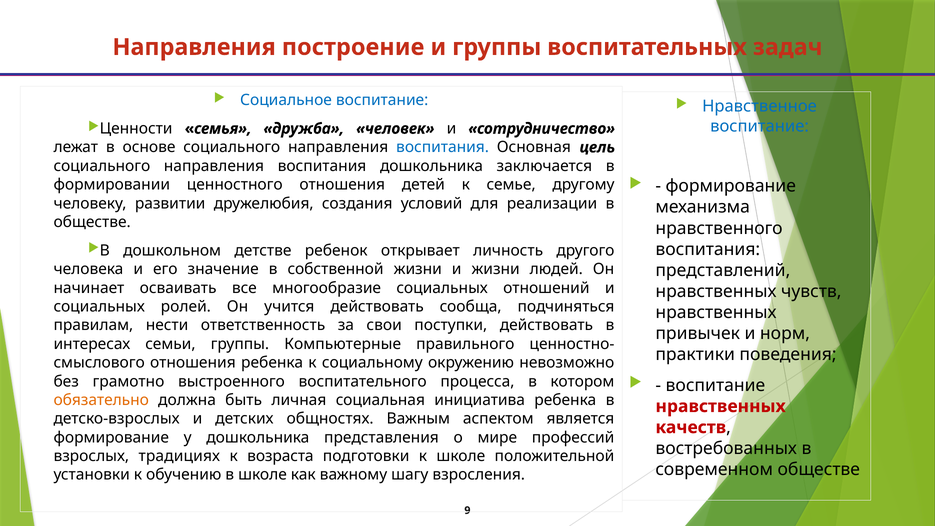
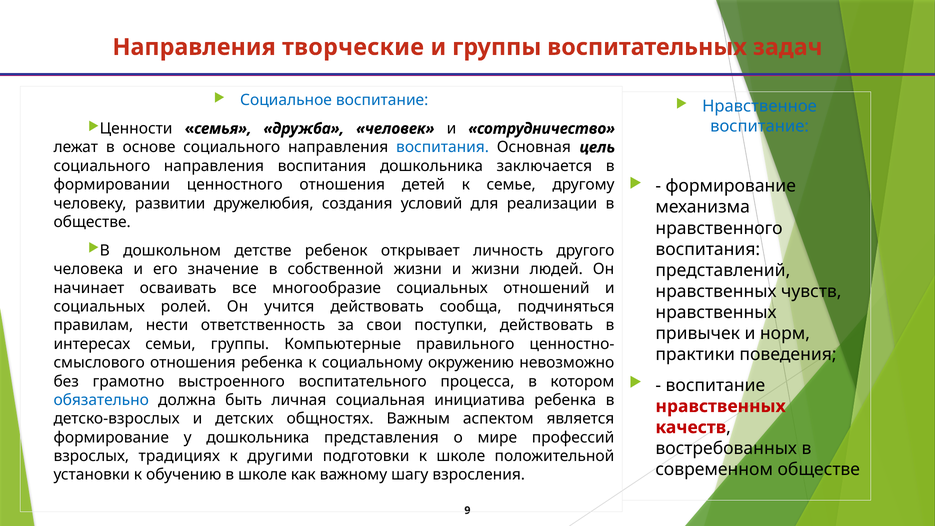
построение: построение -> творческие (353, 47)
обязательно colour: orange -> blue (101, 400)
возраста: возраста -> другими (280, 456)
